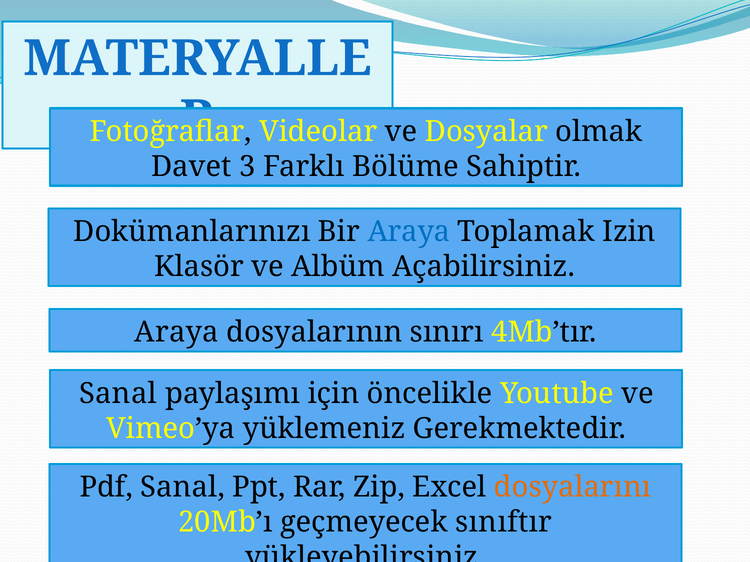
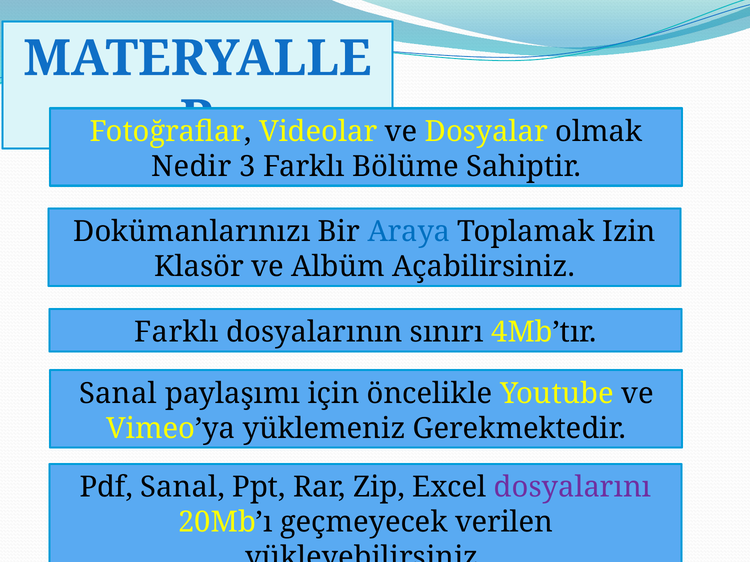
Davet: Davet -> Nedir (191, 167)
Araya: Araya -> Farklı (176, 332)
dosyalarını colour: orange -> purple (573, 488)
sınıftır: sınıftır -> verilen (504, 523)
